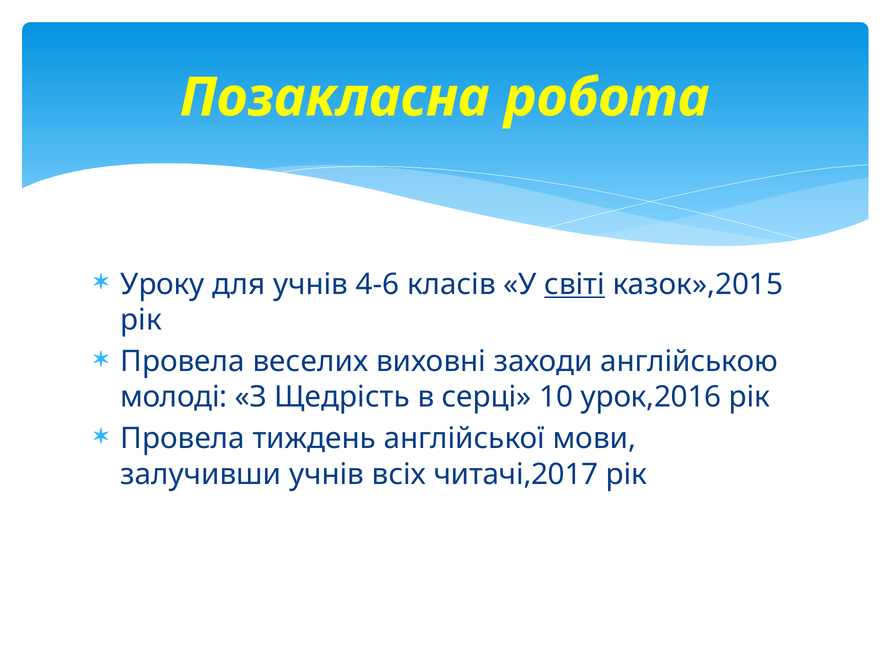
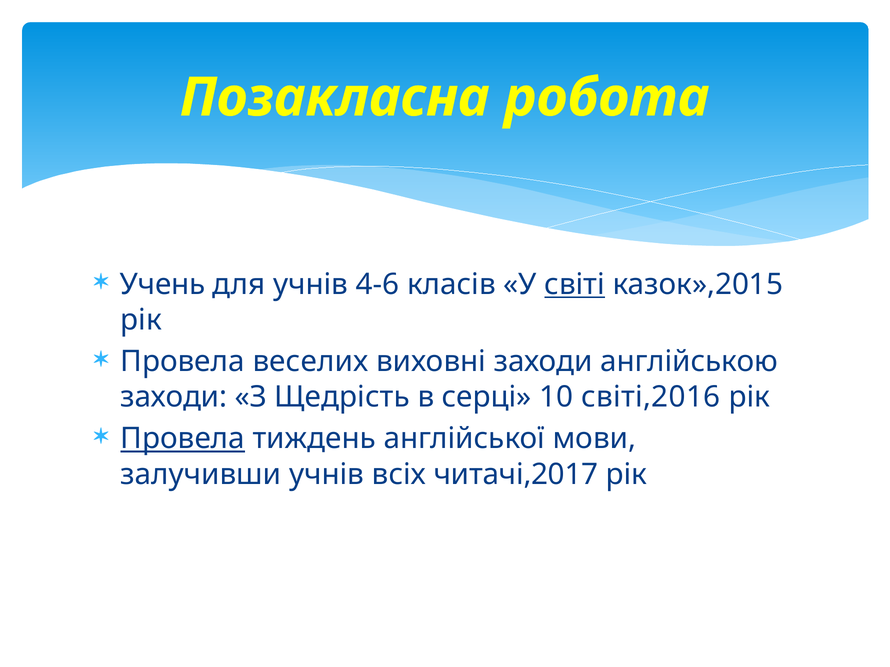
Уроку: Уроку -> Учень (163, 285)
молоді: молоді -> заходи (174, 397)
урок,2016: урок,2016 -> світі,2016 (651, 397)
Провела underline: none -> present (183, 439)
